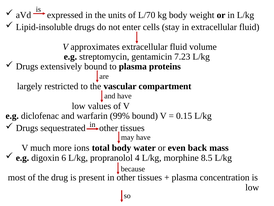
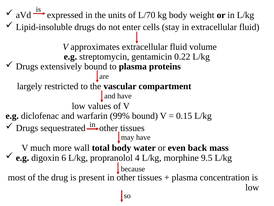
7.23: 7.23 -> 0.22 (182, 57)
ions: ions -> wall (82, 148)
8.5: 8.5 -> 9.5 (207, 157)
